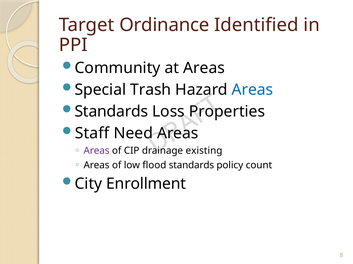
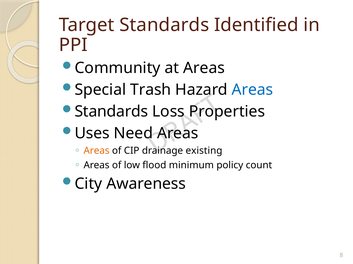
Target Ordinance: Ordinance -> Standards (164, 25)
Staff: Staff -> Uses (92, 134)
Areas colour: purple -> orange (97, 151)
flood standards: standards -> minimum (191, 166)
Enrollment: Enrollment -> Awareness (146, 184)
